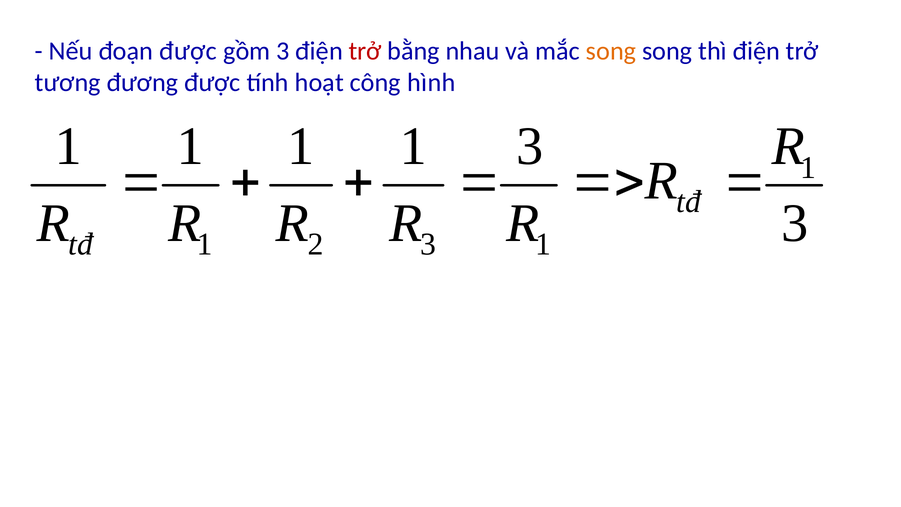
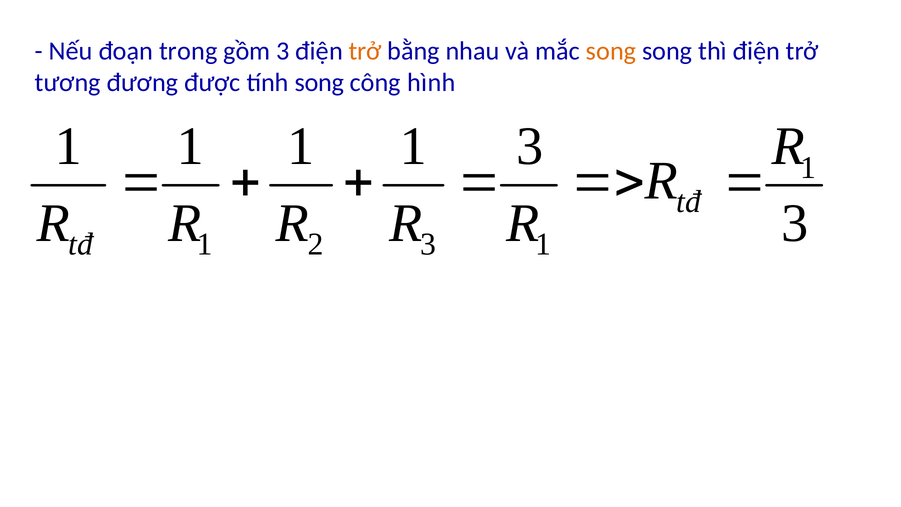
đoạn được: được -> trong (188, 51)
trở colour: red -> orange (365, 51)
tính hoạt: hoạt -> song (319, 82)
